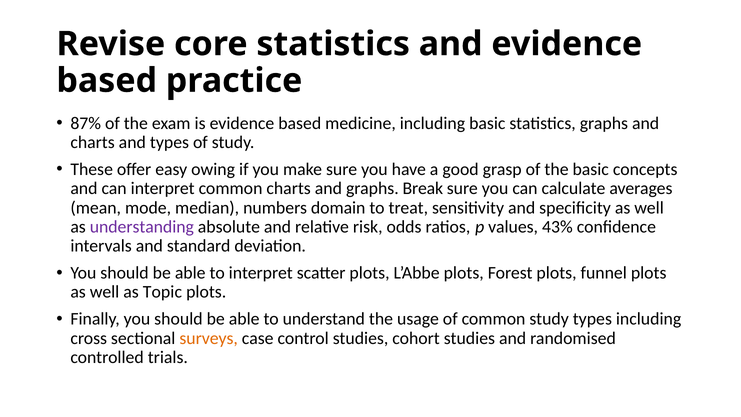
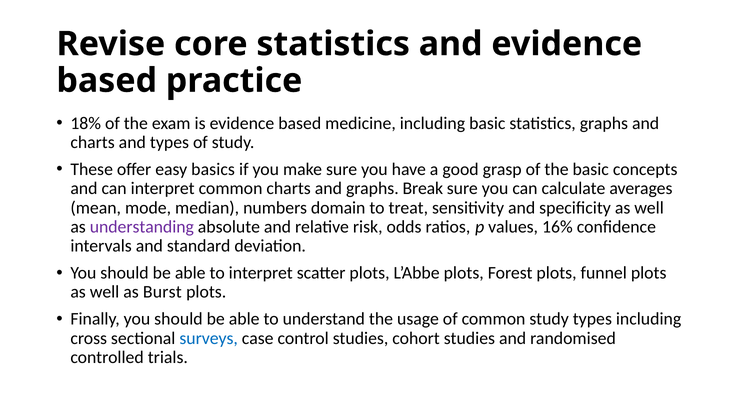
87%: 87% -> 18% (86, 123)
owing: owing -> basics (213, 169)
43%: 43% -> 16% (557, 227)
Topic: Topic -> Burst (162, 292)
surveys colour: orange -> blue (209, 338)
